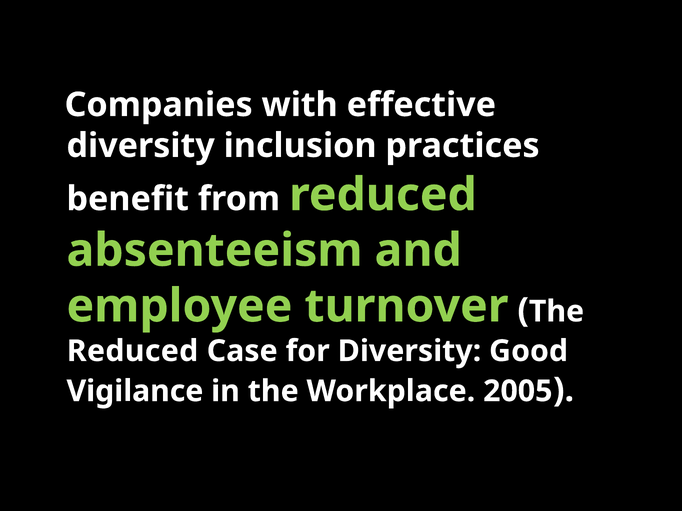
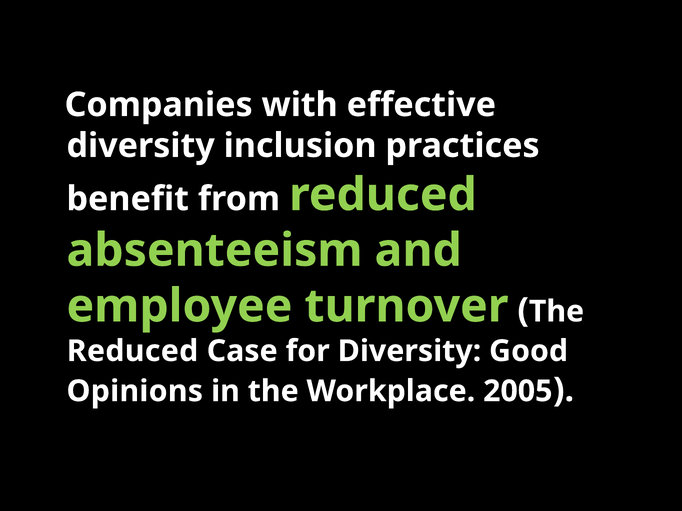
Vigilance: Vigilance -> Opinions (135, 392)
